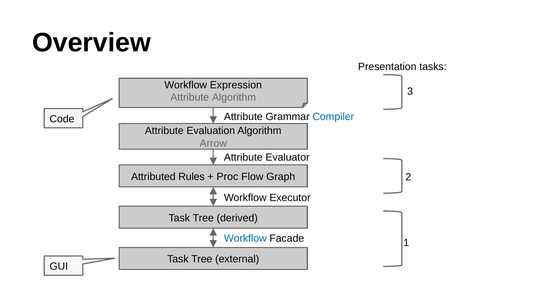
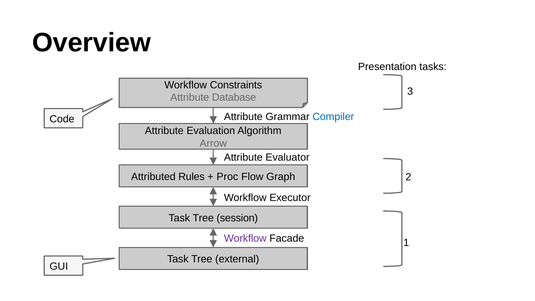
Expression: Expression -> Constraints (236, 85)
Attribute Algorithm: Algorithm -> Database (234, 97)
derived: derived -> session (237, 218)
Workflow colour: blue -> purple (245, 238)
